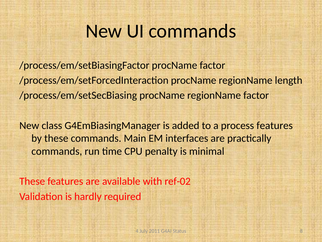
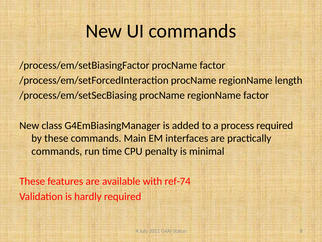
process features: features -> required (275, 125)
ref-02: ref-02 -> ref-74 (178, 181)
